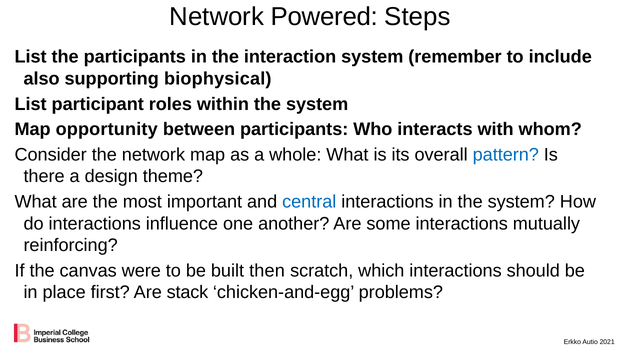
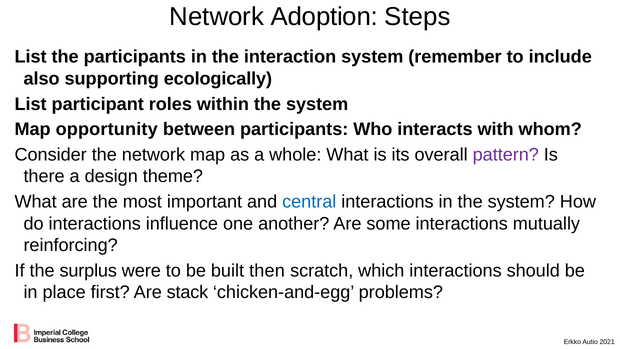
Powered: Powered -> Adoption (324, 17)
biophysical: biophysical -> ecologically (218, 79)
pattern colour: blue -> purple (506, 155)
canvas: canvas -> surplus (88, 270)
